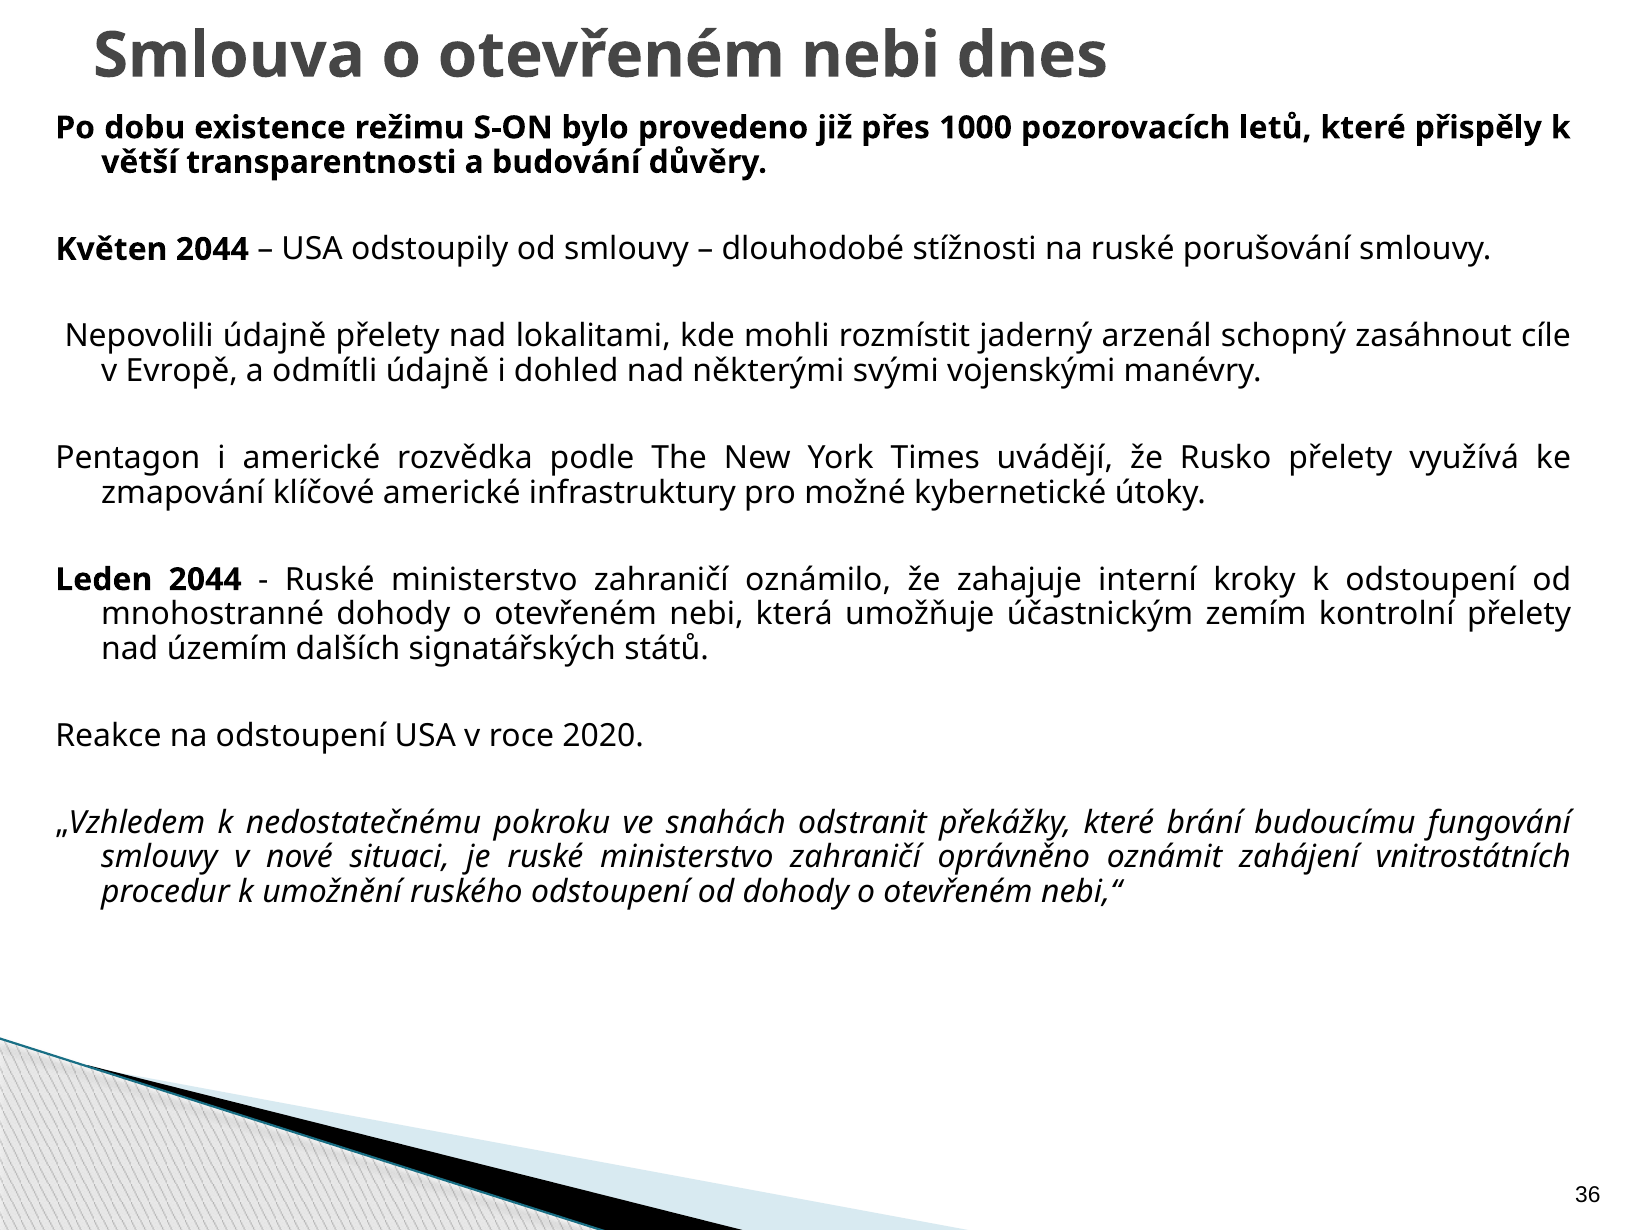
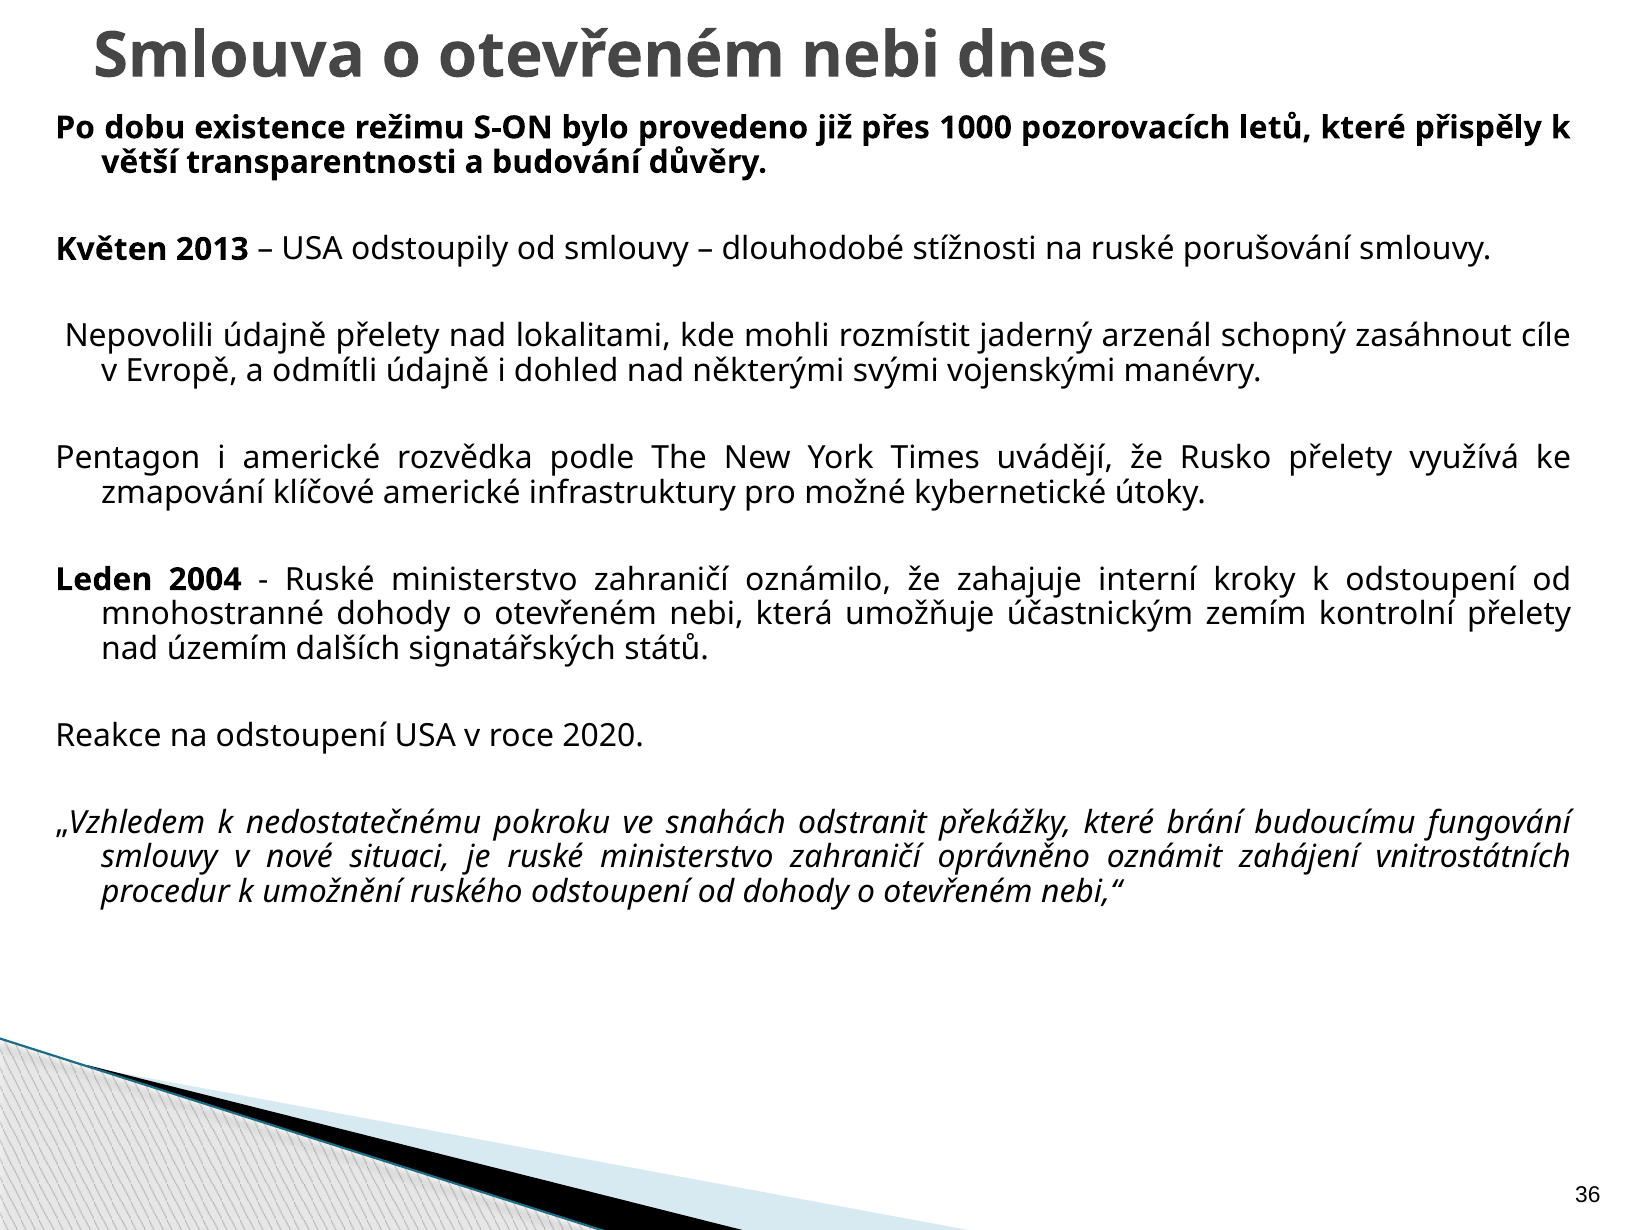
Květen 2044: 2044 -> 2013 (212, 249)
Leden 2044: 2044 -> 2004 (205, 580)
